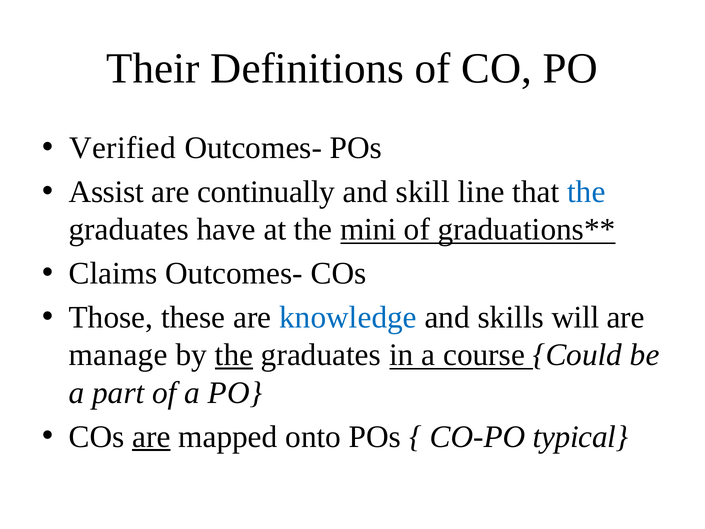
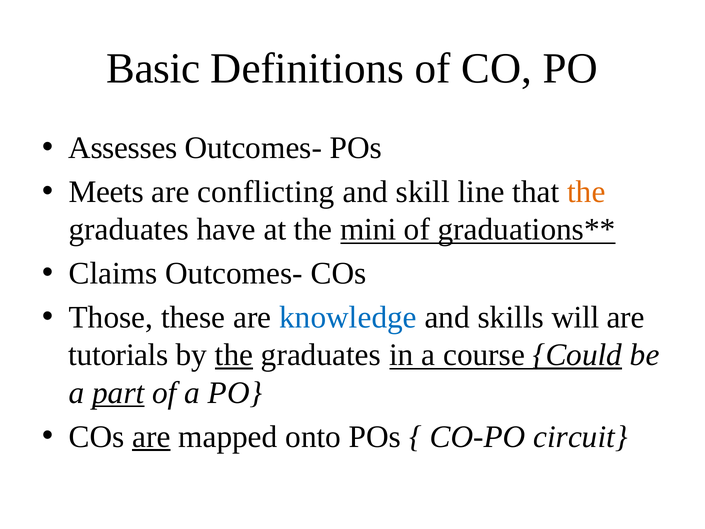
Their: Their -> Basic (153, 68)
Verified: Verified -> Assesses (123, 148)
Assist: Assist -> Meets (106, 192)
continually: continually -> conflicting (266, 192)
the colour: blue -> orange (586, 192)
manage: manage -> tutorials (118, 355)
Could underline: none -> present (578, 355)
part underline: none -> present (118, 393)
typical: typical -> circuit (580, 436)
